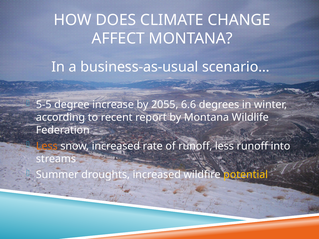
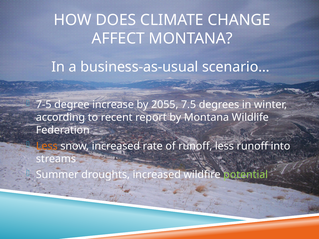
5-5: 5-5 -> 7-5 (44, 105)
6.6: 6.6 -> 7.5 (189, 105)
potential colour: yellow -> light green (246, 175)
